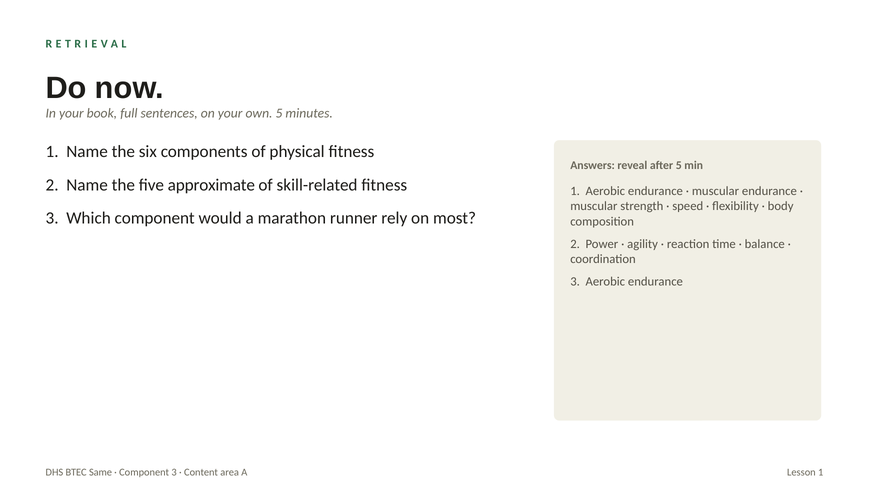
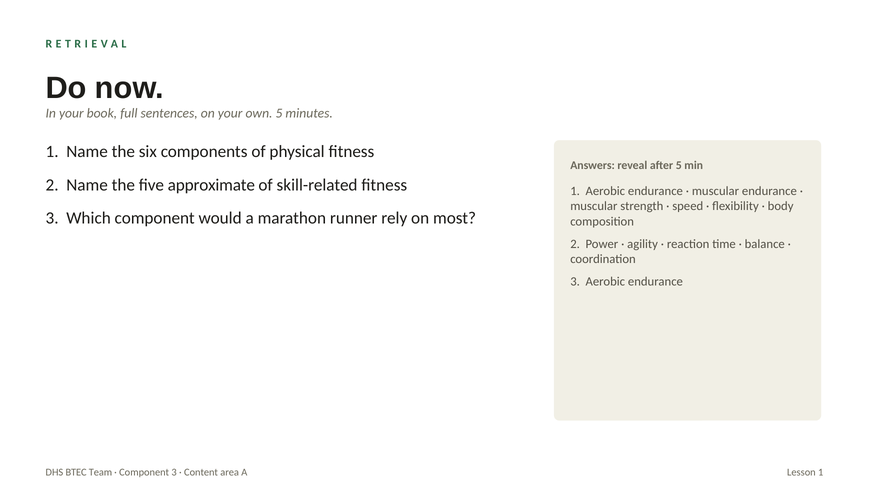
Same: Same -> Team (100, 472)
